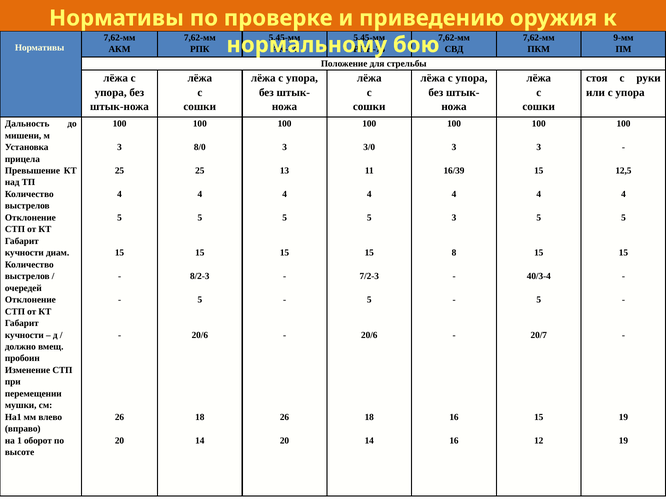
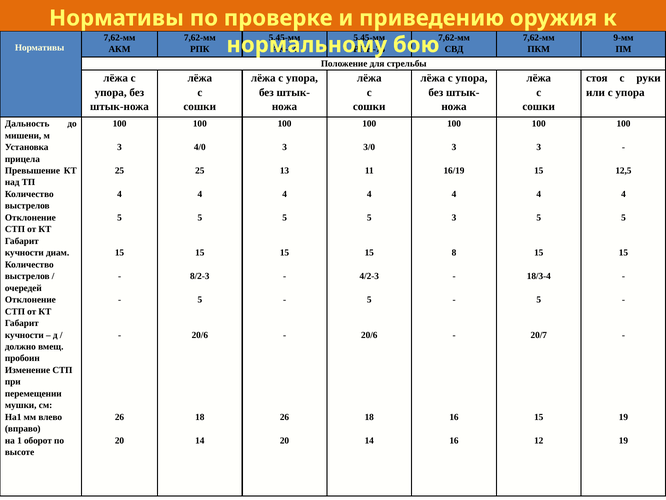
8/0: 8/0 -> 4/0 (200, 147)
16/39: 16/39 -> 16/19 (454, 171)
7/2-3: 7/2-3 -> 4/2-3 (369, 276)
40/3-4: 40/3-4 -> 18/3-4 (539, 276)
